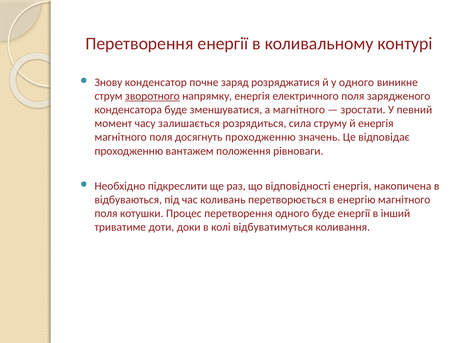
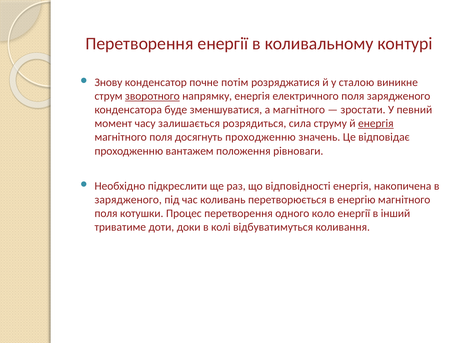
заряд: заряд -> потім (235, 82)
у одного: одного -> сталою (356, 82)
енергія underline: none -> present (376, 123)
відбуваються: відбуваються -> зарядженого (128, 200)
одного буде: буде -> коло (323, 213)
